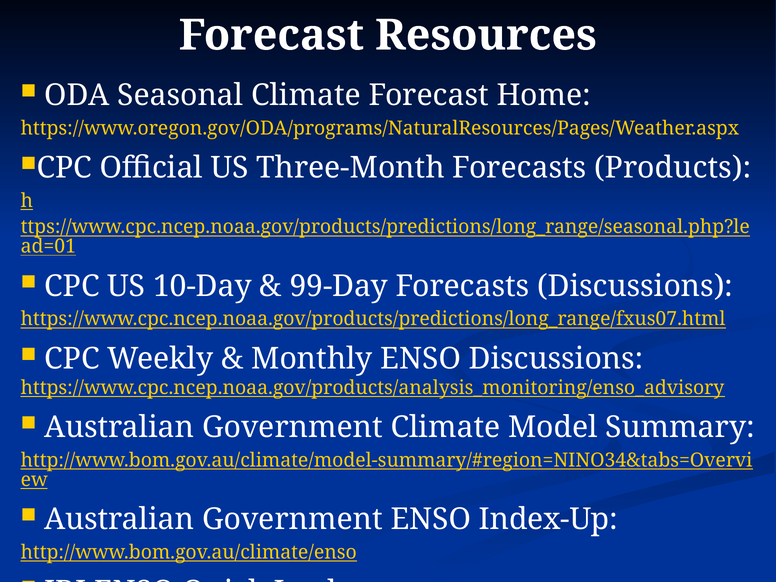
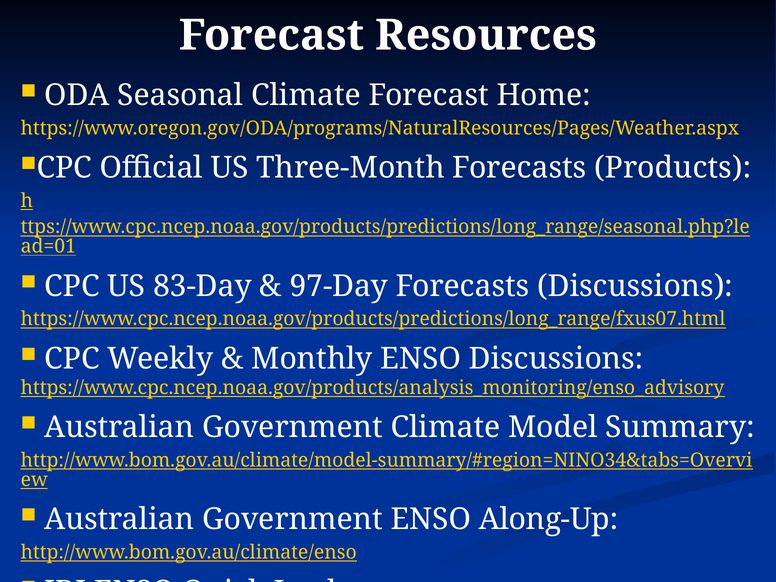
10-Day: 10-Day -> 83-Day (202, 286)
99-Day: 99-Day -> 97-Day (339, 286)
Index-Up: Index-Up -> Along-Up (548, 519)
